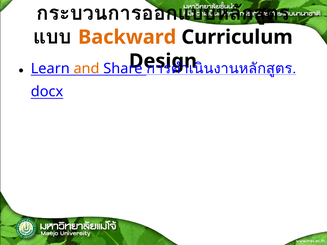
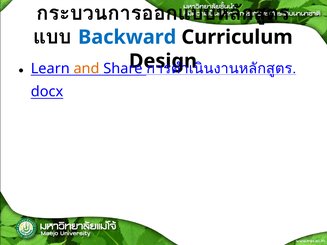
Backward colour: orange -> blue (127, 37)
